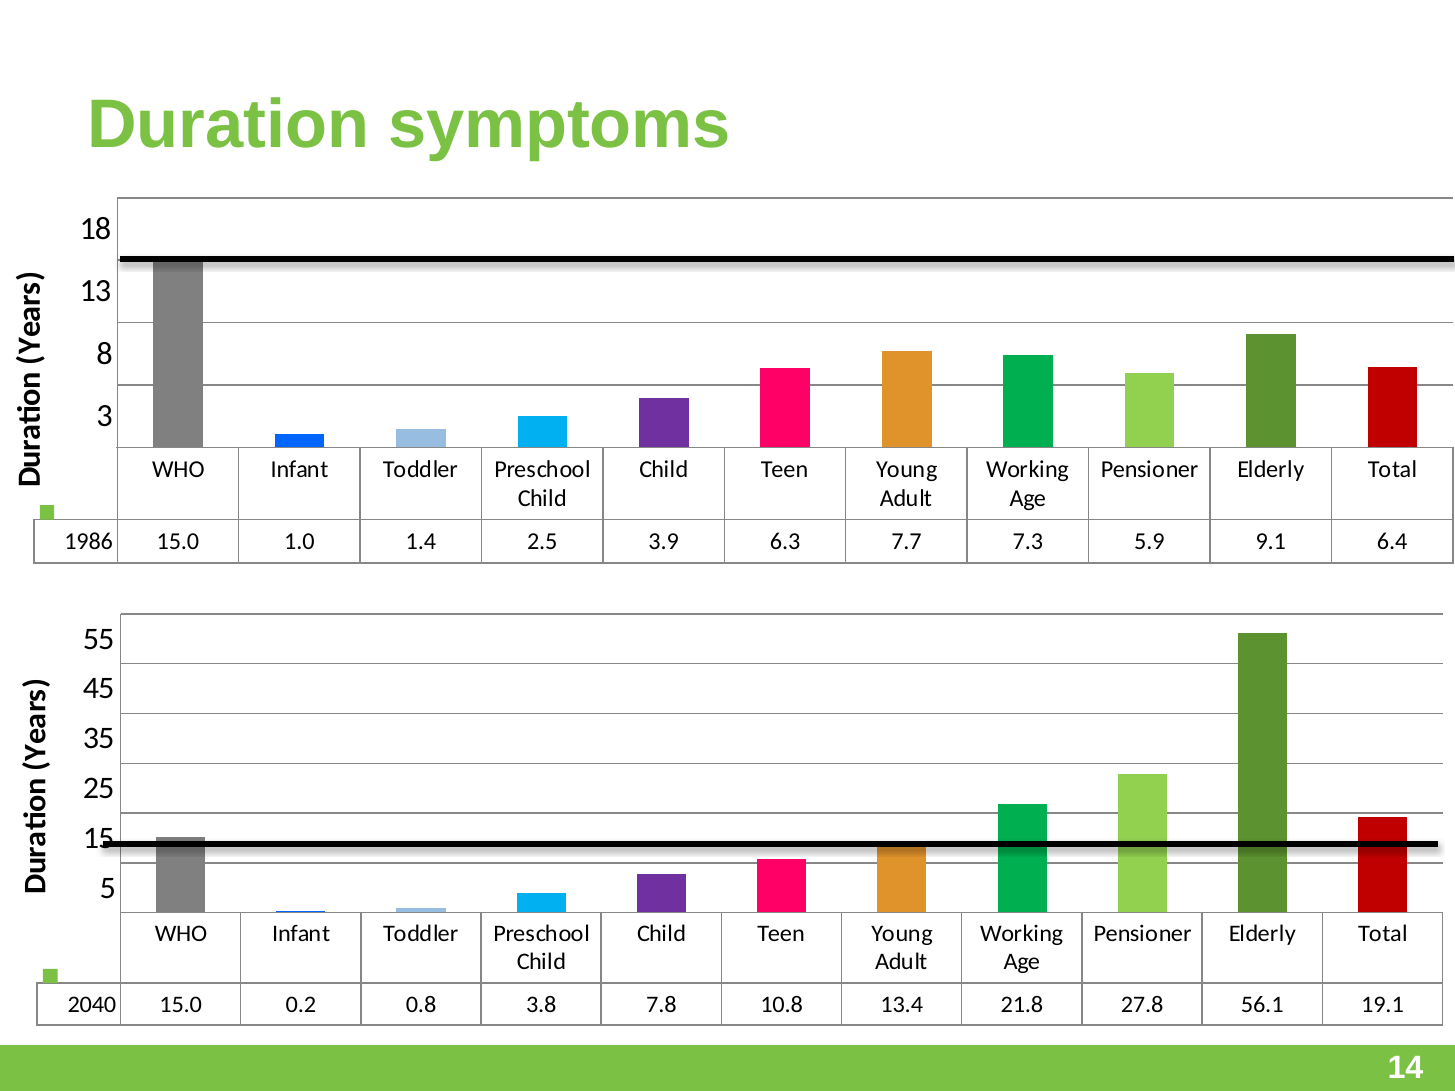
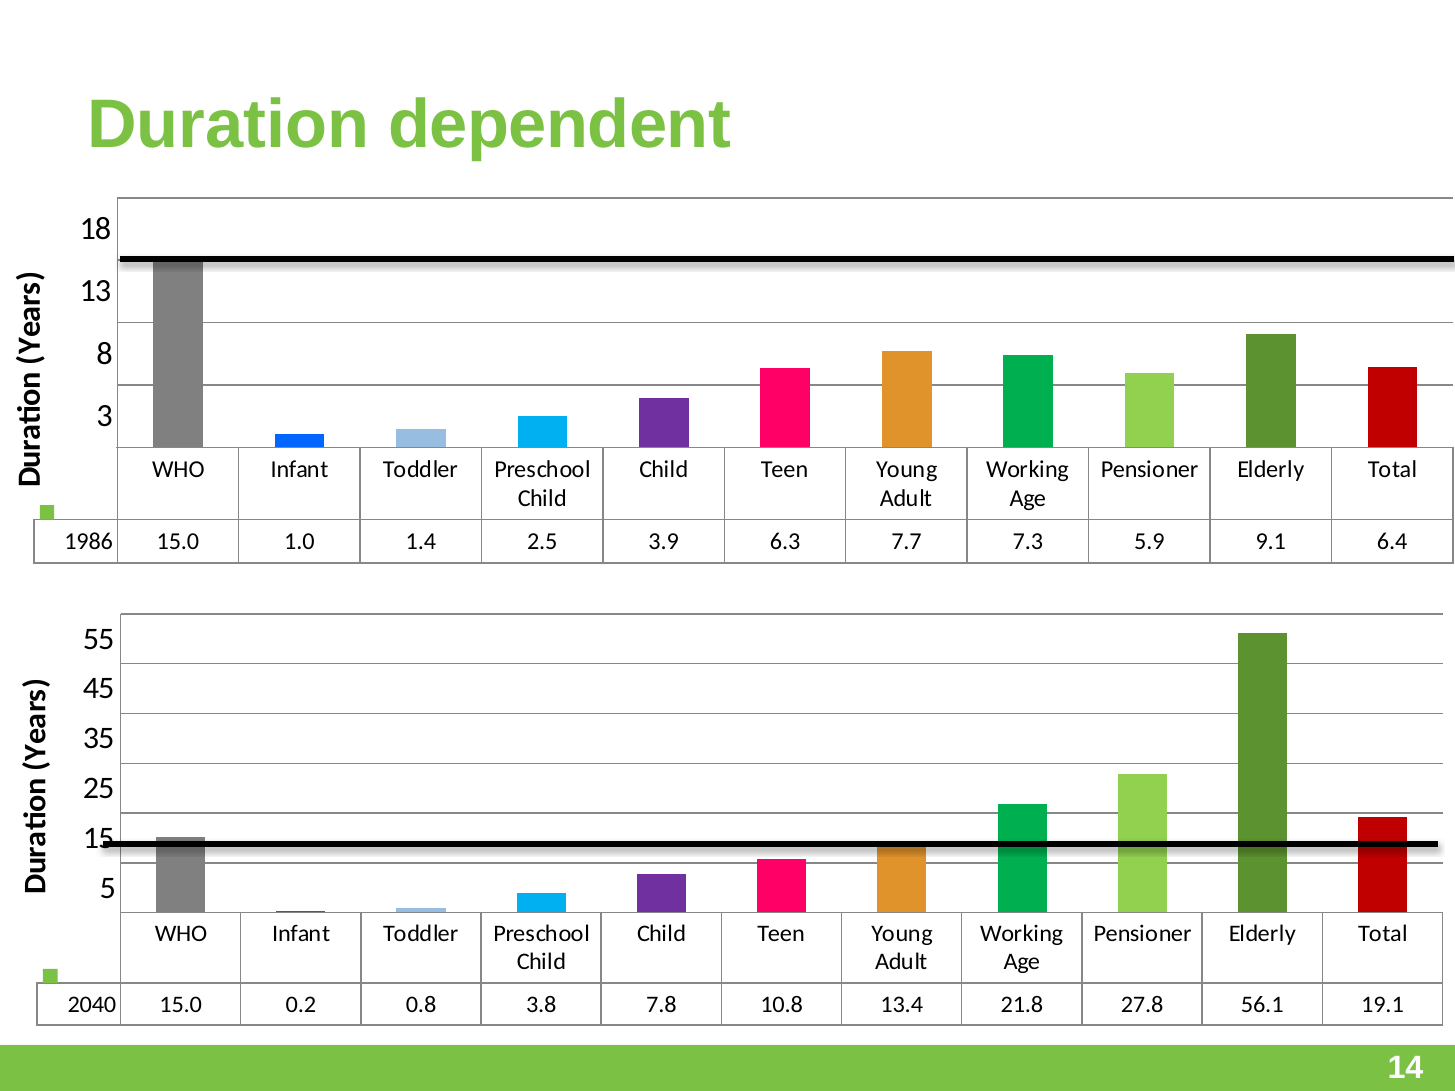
symptoms: symptoms -> dependent (560, 125)
